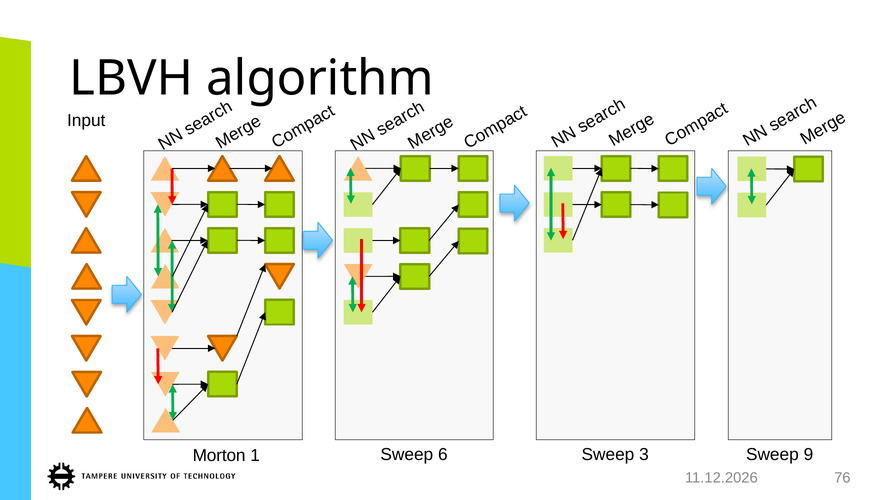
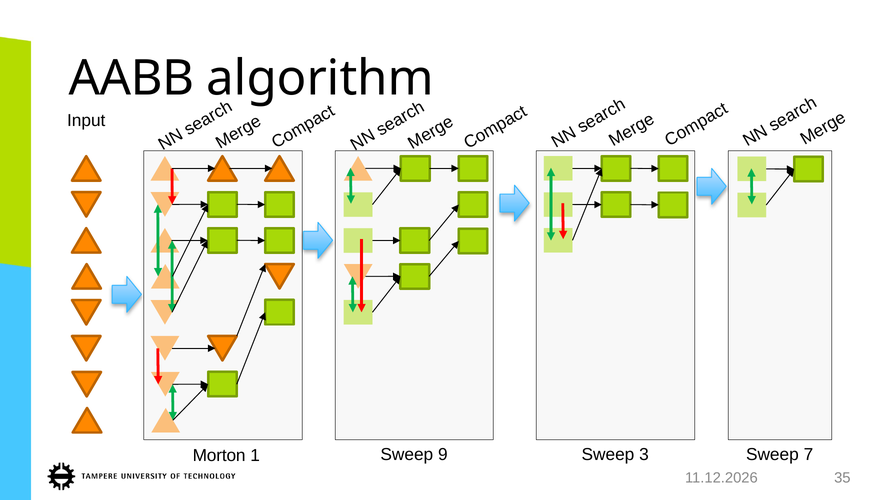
LBVH: LBVH -> AABB (132, 78)
6: 6 -> 9 (443, 454)
9: 9 -> 7 (808, 454)
76: 76 -> 35 (842, 477)
